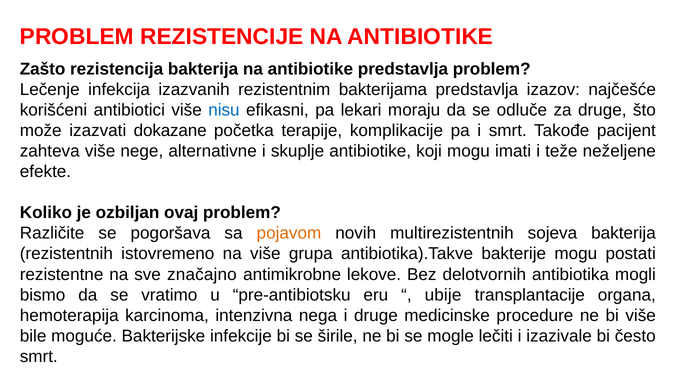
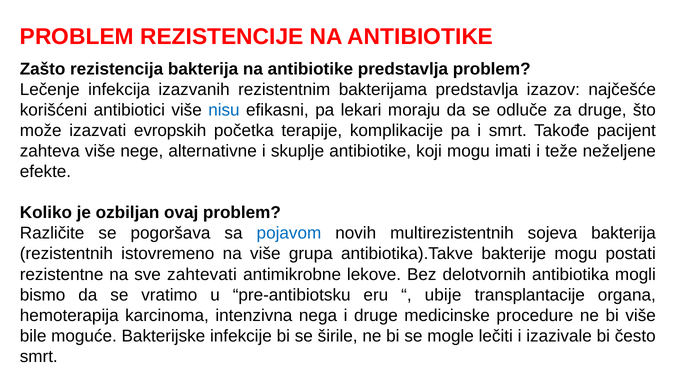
dokazane: dokazane -> evropskih (170, 131)
pojavom colour: orange -> blue (289, 233)
značajno: značajno -> zahtevati (202, 274)
